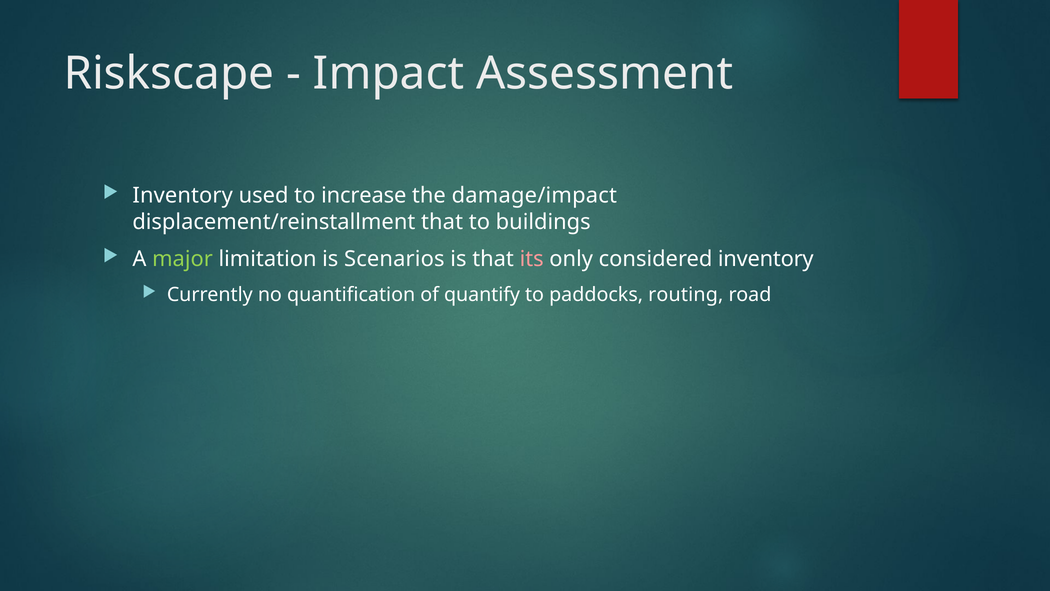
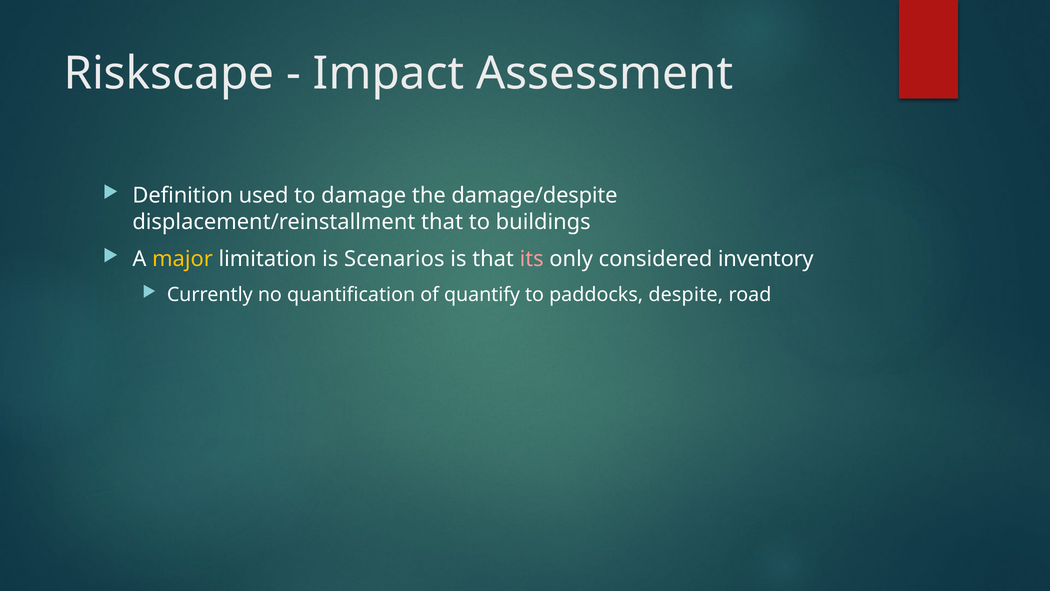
Inventory: Inventory -> Definition (183, 195)
increase: increase -> damage (364, 195)
damage/impact: damage/impact -> damage/despite (535, 195)
major colour: light green -> yellow (182, 259)
routing: routing -> despite (686, 295)
